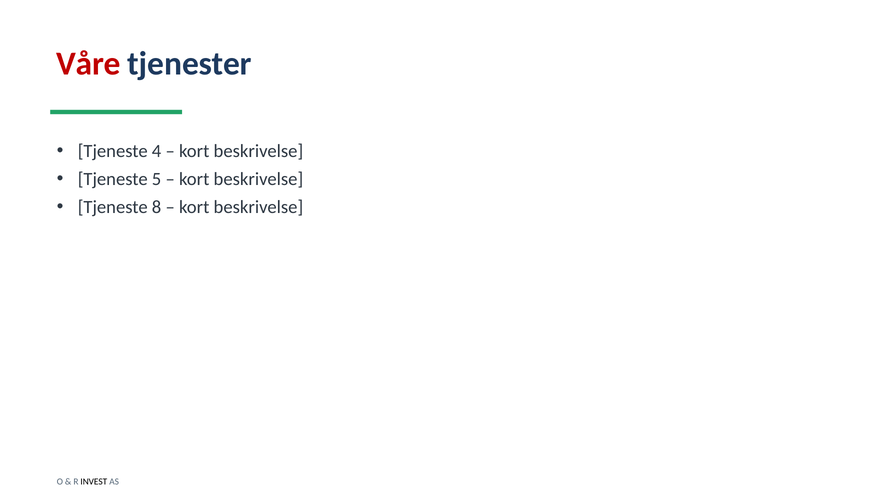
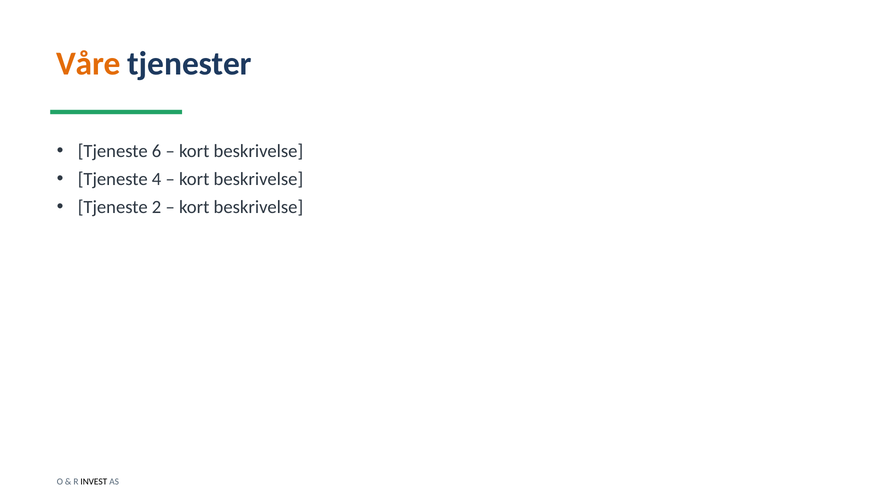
Våre colour: red -> orange (88, 64)
4: 4 -> 6 (157, 151)
5: 5 -> 4 (157, 179)
8: 8 -> 2 (157, 207)
